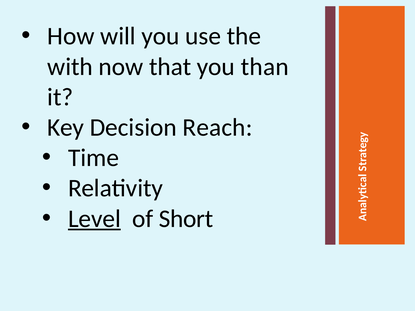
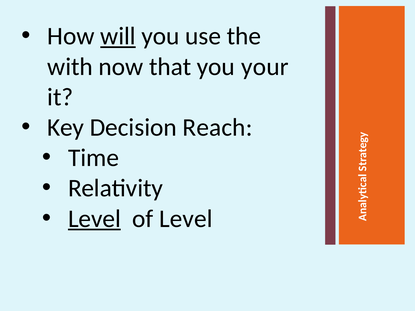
will underline: none -> present (118, 36)
than: than -> your (265, 67)
of Short: Short -> Level (186, 219)
